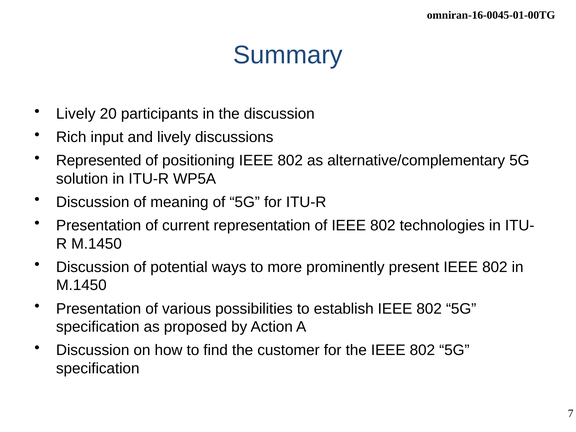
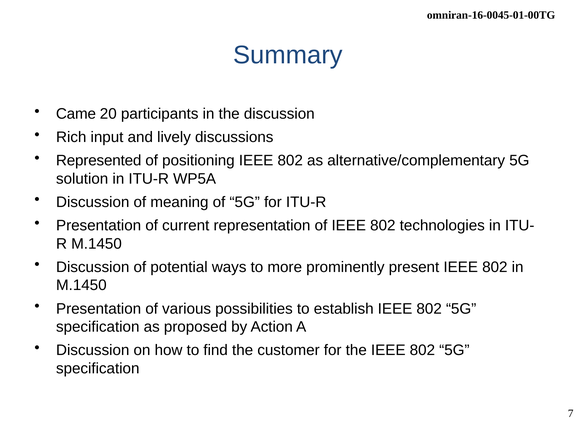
Lively: Lively -> Came (76, 114)
